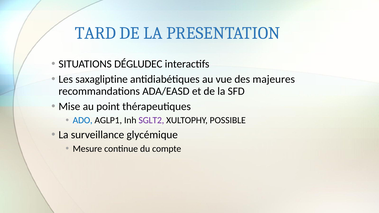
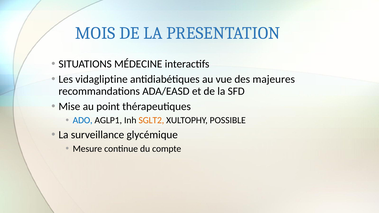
TARD: TARD -> MOIS (95, 33)
DÉGLUDEC: DÉGLUDEC -> MÉDECINE (138, 64)
saxagliptine: saxagliptine -> vidagliptine (102, 79)
SGLT2 colour: purple -> orange (151, 120)
